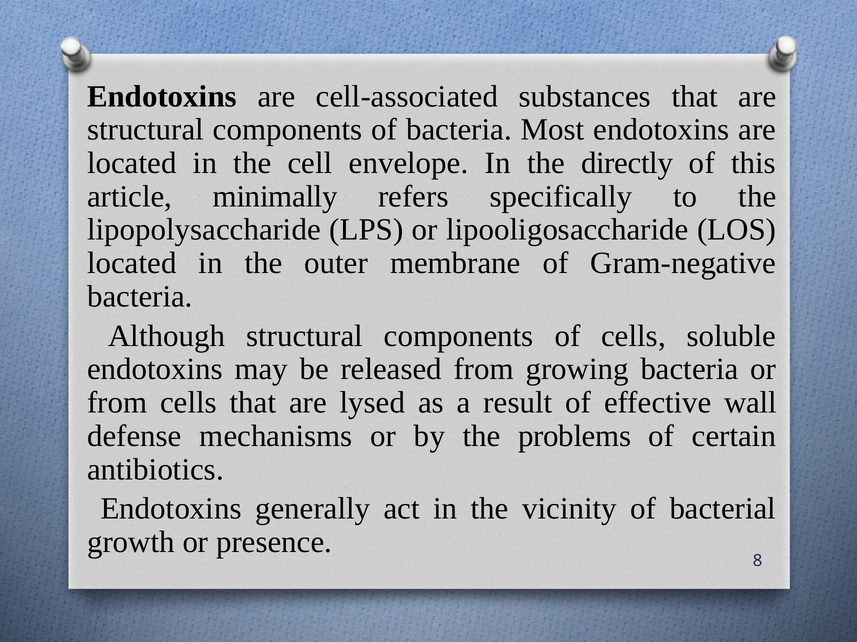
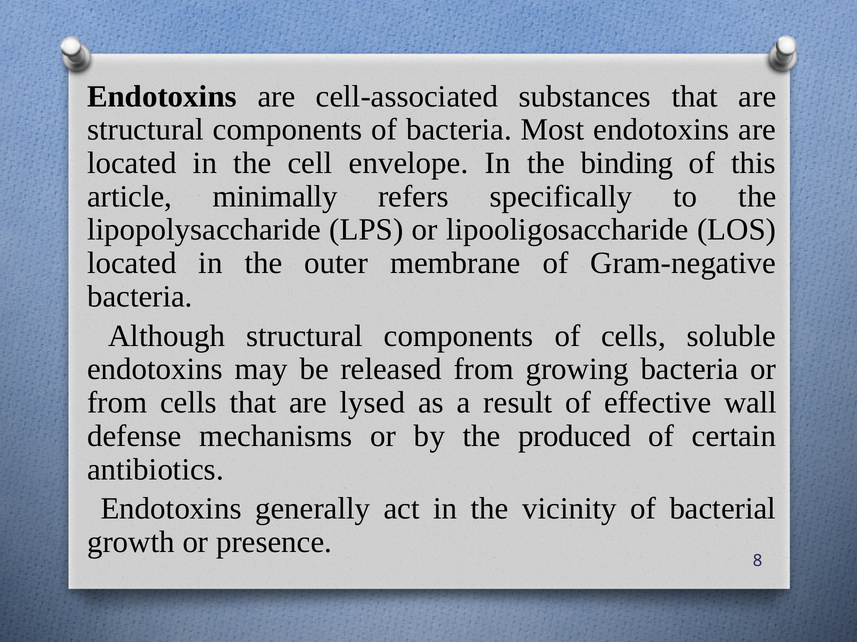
directly: directly -> binding (627, 163)
problems: problems -> produced (575, 436)
